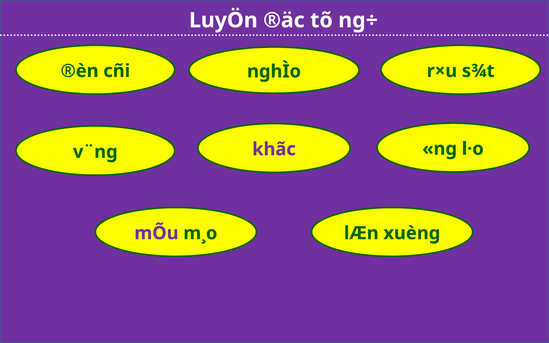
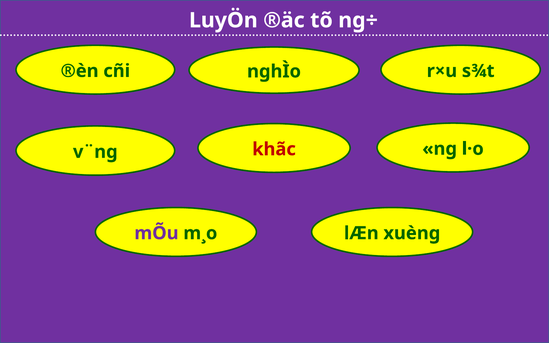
khãc colour: purple -> red (274, 149)
